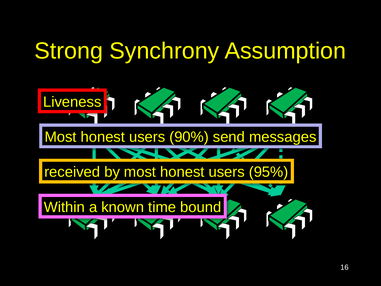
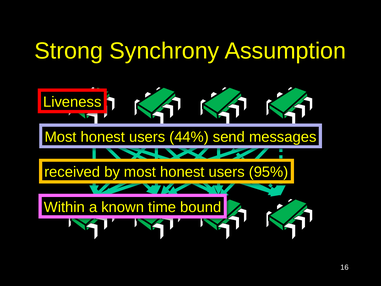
90%: 90% -> 44% (189, 137)
